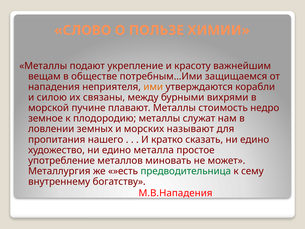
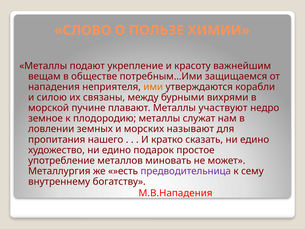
стоимость: стоимость -> участвуют (223, 108)
металла: металла -> подарок (154, 150)
предводительница colour: green -> purple (186, 171)
